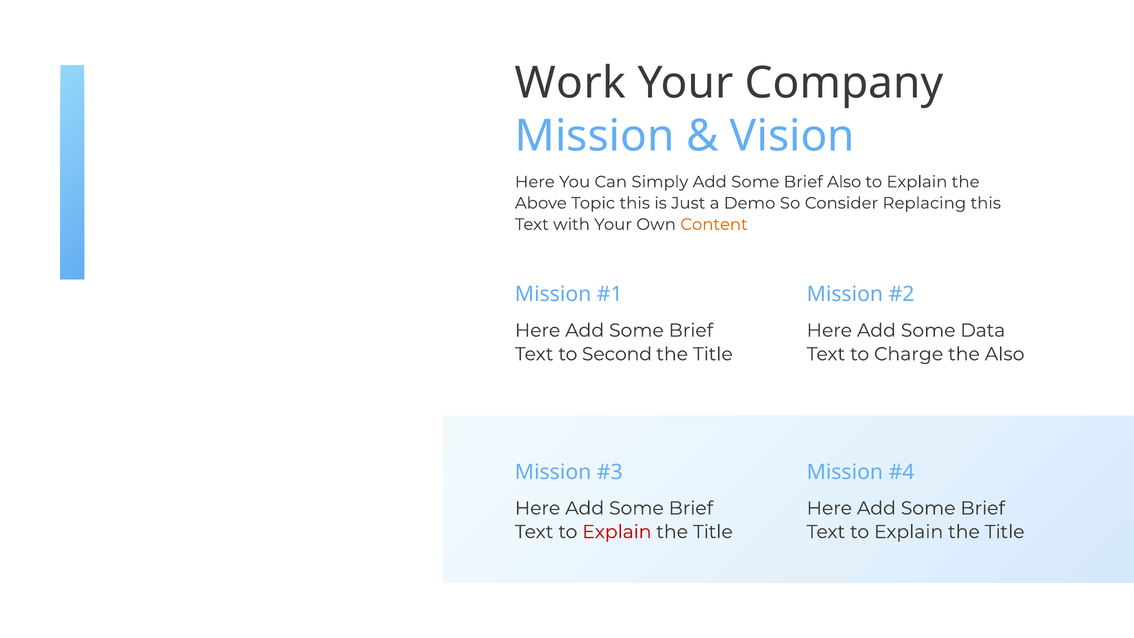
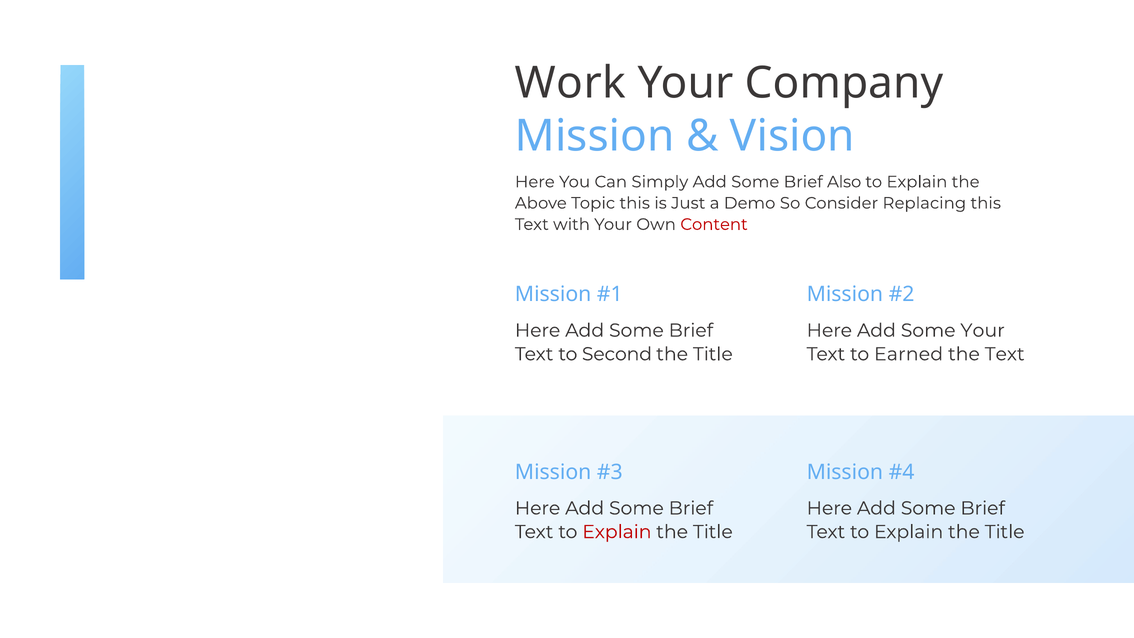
Content colour: orange -> red (714, 224)
Some Data: Data -> Your (983, 330)
Charge: Charge -> Earned (909, 354)
the Also: Also -> Text (1005, 354)
